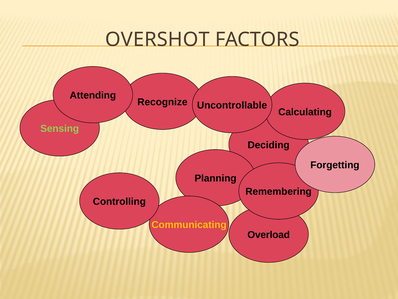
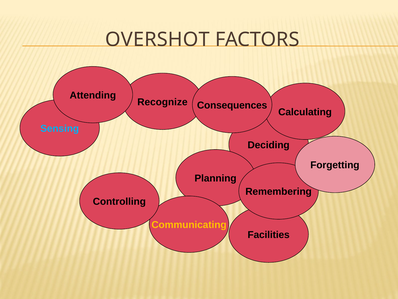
Uncontrollable: Uncontrollable -> Consequences (232, 105)
Sensing colour: light green -> light blue (60, 128)
Overload: Overload -> Facilities (269, 234)
